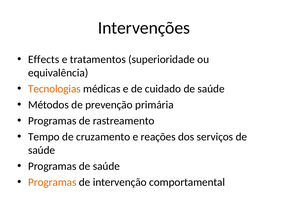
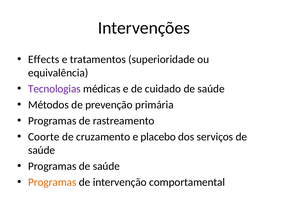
Tecnologias colour: orange -> purple (54, 89)
Tempo: Tempo -> Coorte (44, 137)
reações: reações -> placebo (158, 137)
